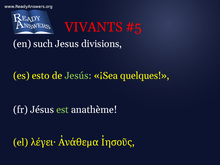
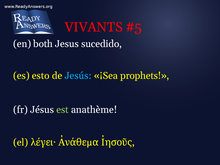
such: such -> both (43, 44)
divisions: divisions -> sucedido (102, 44)
Jesús colour: light green -> light blue (78, 76)
quelques: quelques -> prophets (145, 76)
